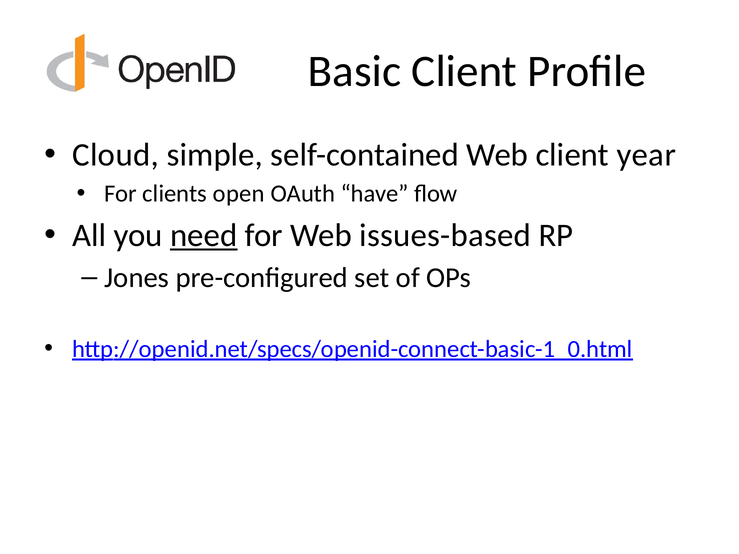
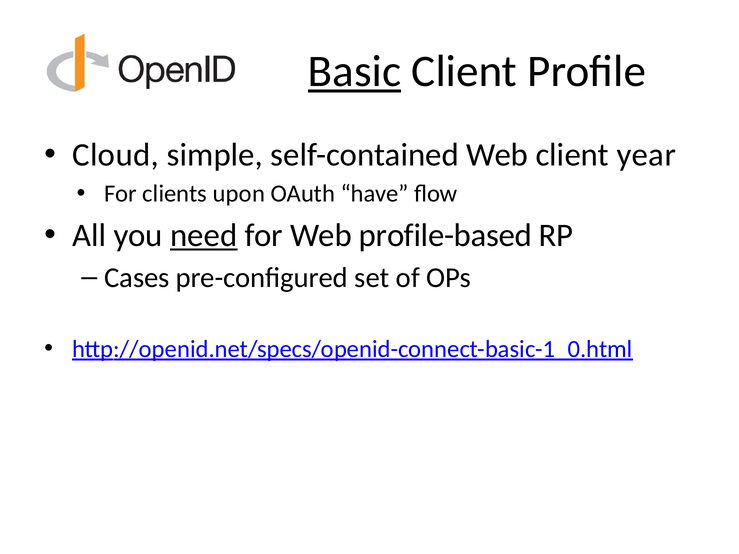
Basic underline: none -> present (355, 72)
open: open -> upon (239, 194)
issues-based: issues-based -> profile-based (445, 236)
Jones: Jones -> Cases (137, 278)
